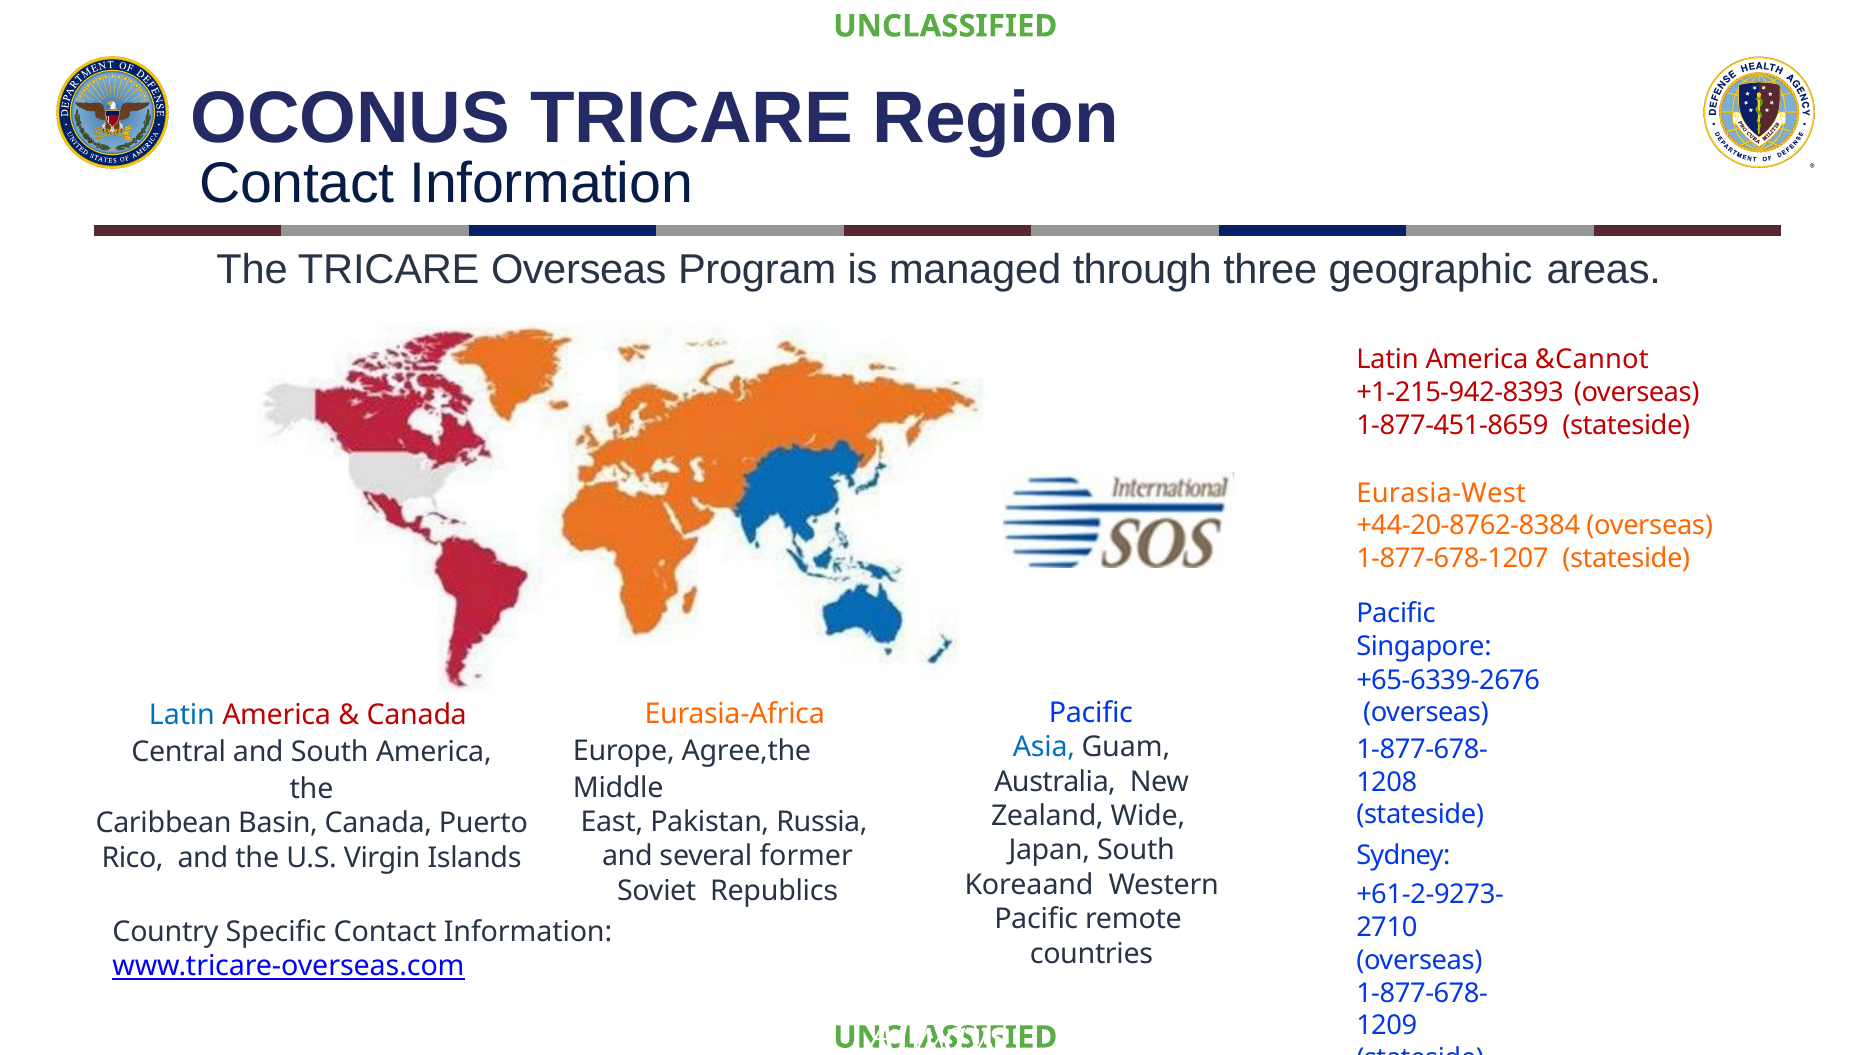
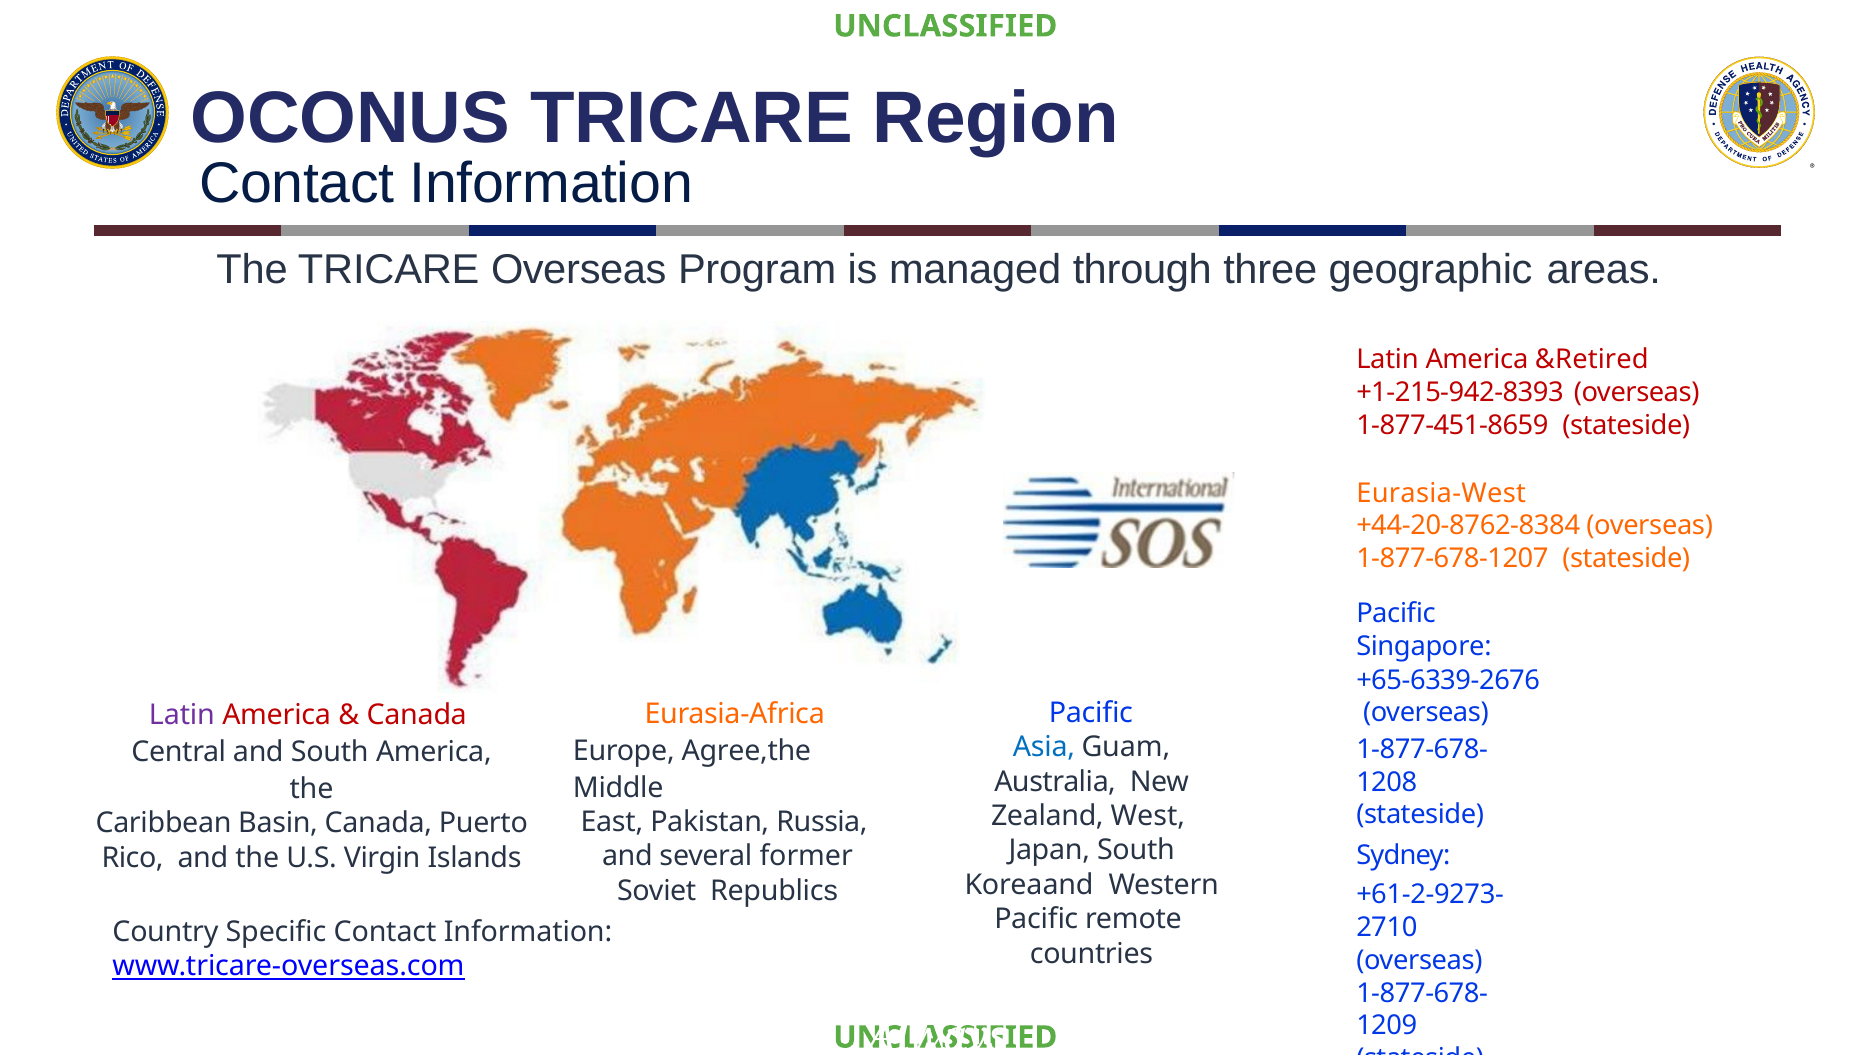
&Cannot: &Cannot -> &Retired (1592, 360)
Latin colour: blue -> purple (182, 715)
Wide: Wide -> West (1148, 816)
